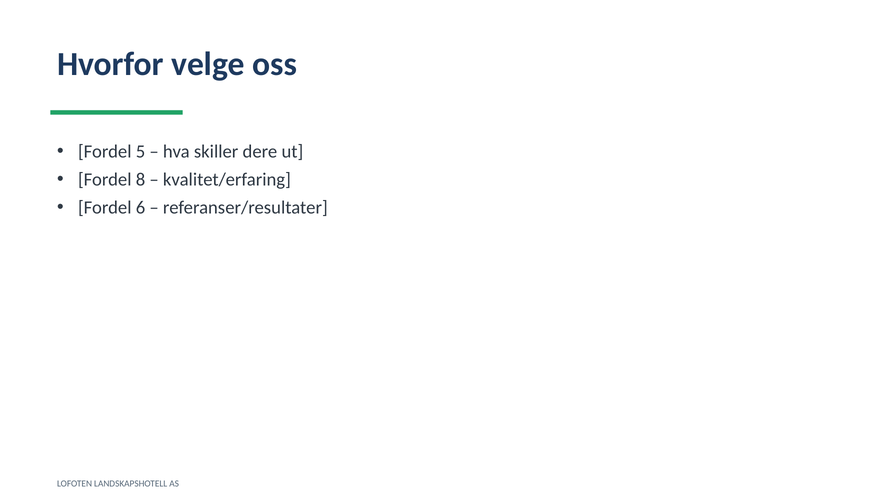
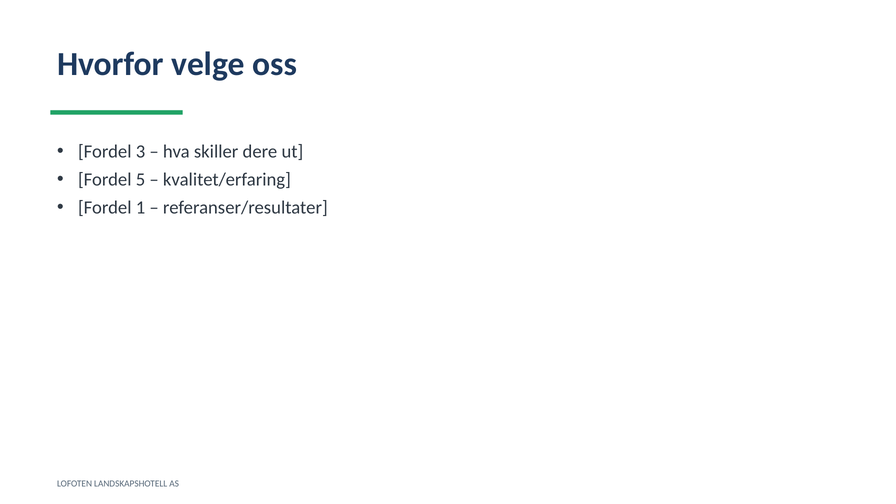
5: 5 -> 3 (141, 152)
8: 8 -> 5 (141, 180)
6: 6 -> 1 (141, 208)
